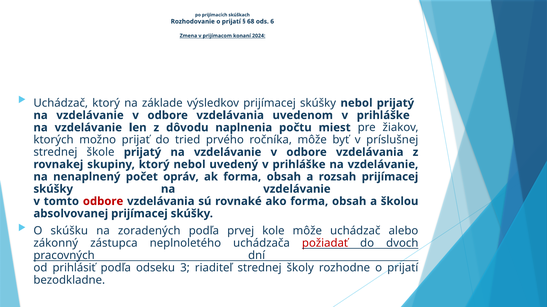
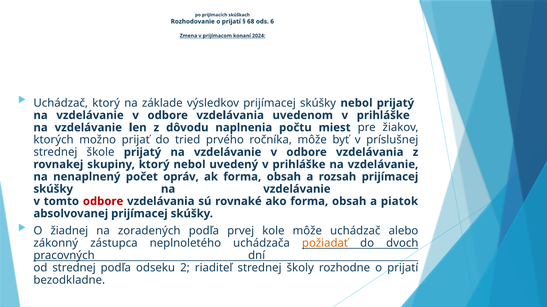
školou: školou -> piatok (399, 202)
skúšku: skúšku -> žiadnej (69, 231)
požiadať colour: red -> orange (325, 244)
od prihlásiť: prihlásiť -> strednej (74, 268)
3: 3 -> 2 (185, 268)
